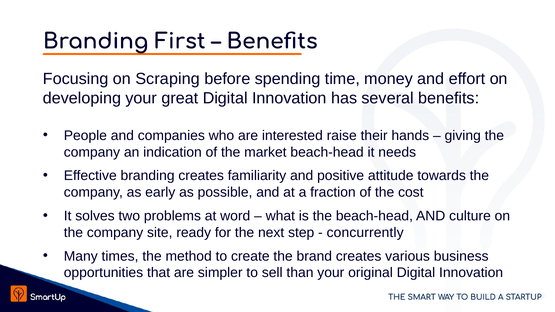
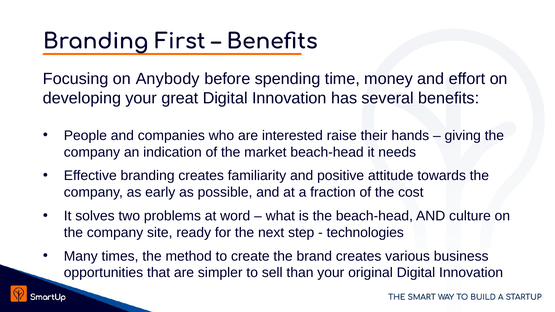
Scraping: Scraping -> Anybody (168, 79)
concurrently: concurrently -> technologies (365, 233)
